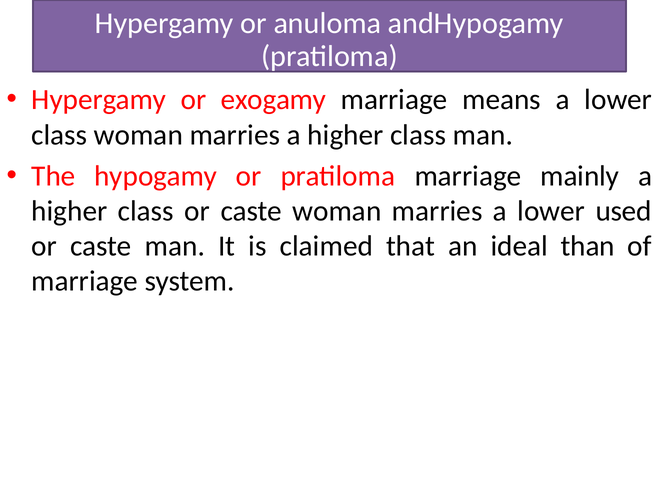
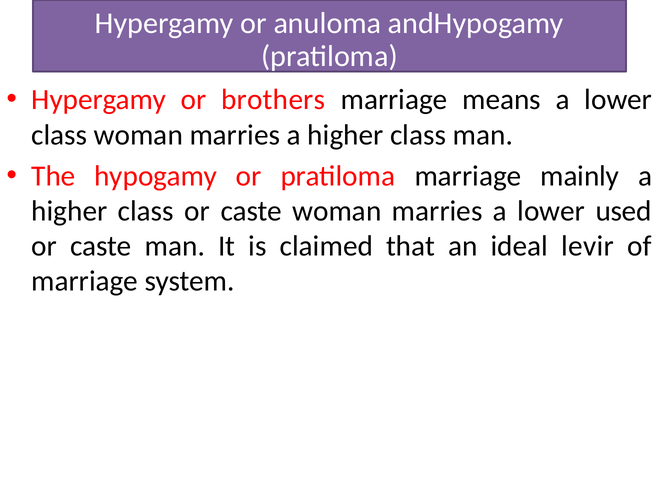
exogamy: exogamy -> brothers (273, 100)
than: than -> levir (588, 246)
